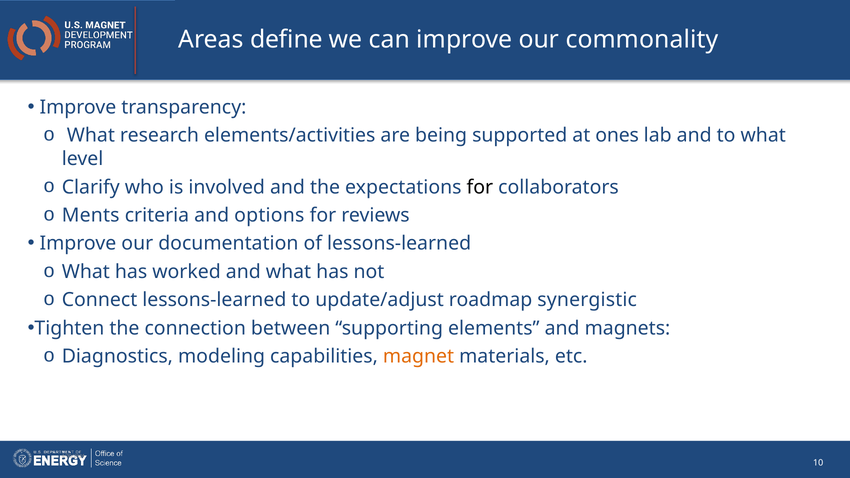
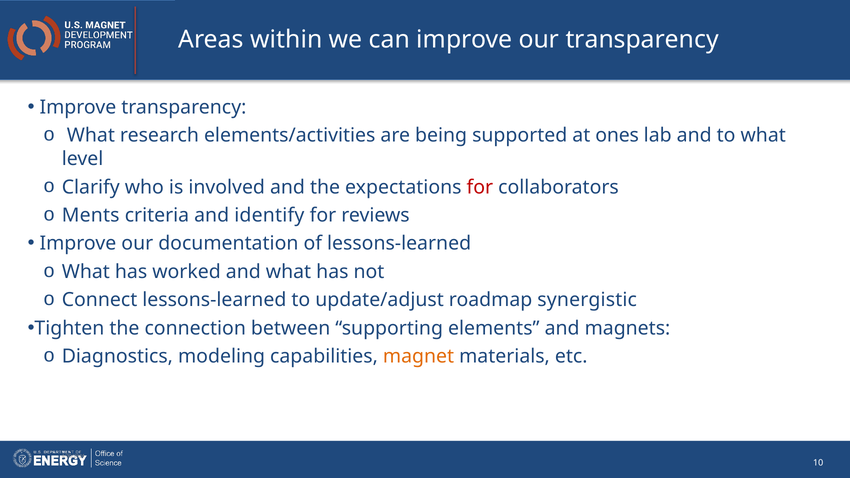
define: define -> within (286, 39)
our commonality: commonality -> transparency (642, 39)
for colour: black -> red (480, 187)
options: options -> identify (269, 215)
